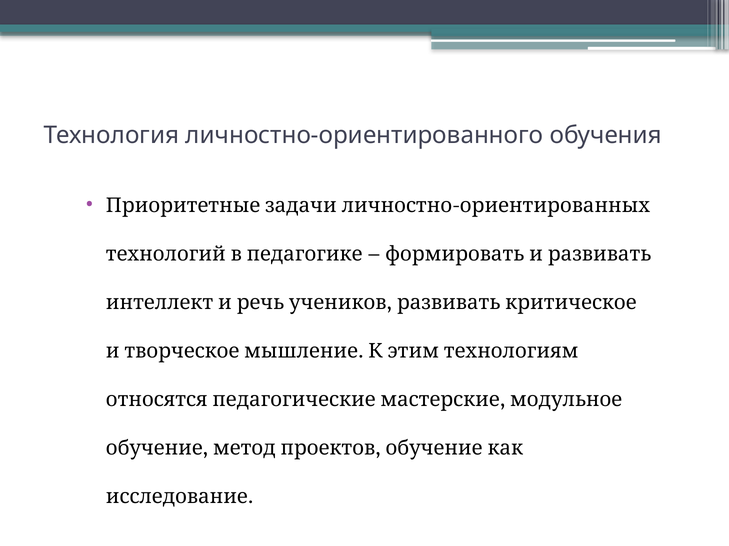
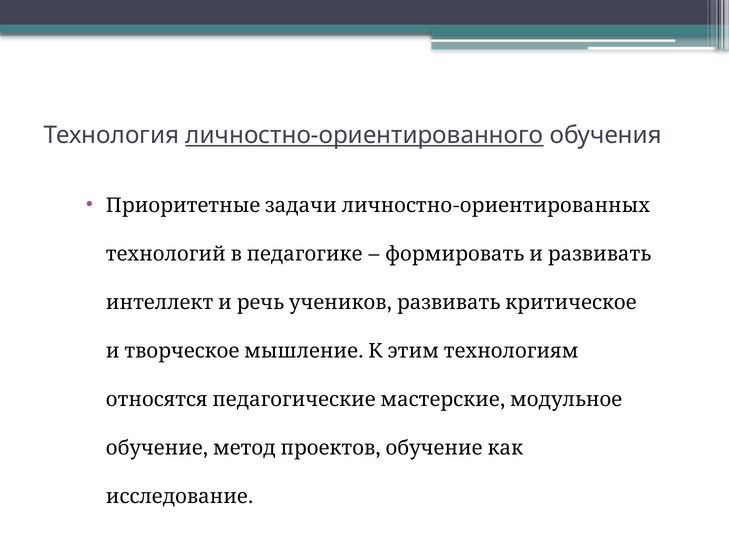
личностно-ориентированного underline: none -> present (364, 135)
